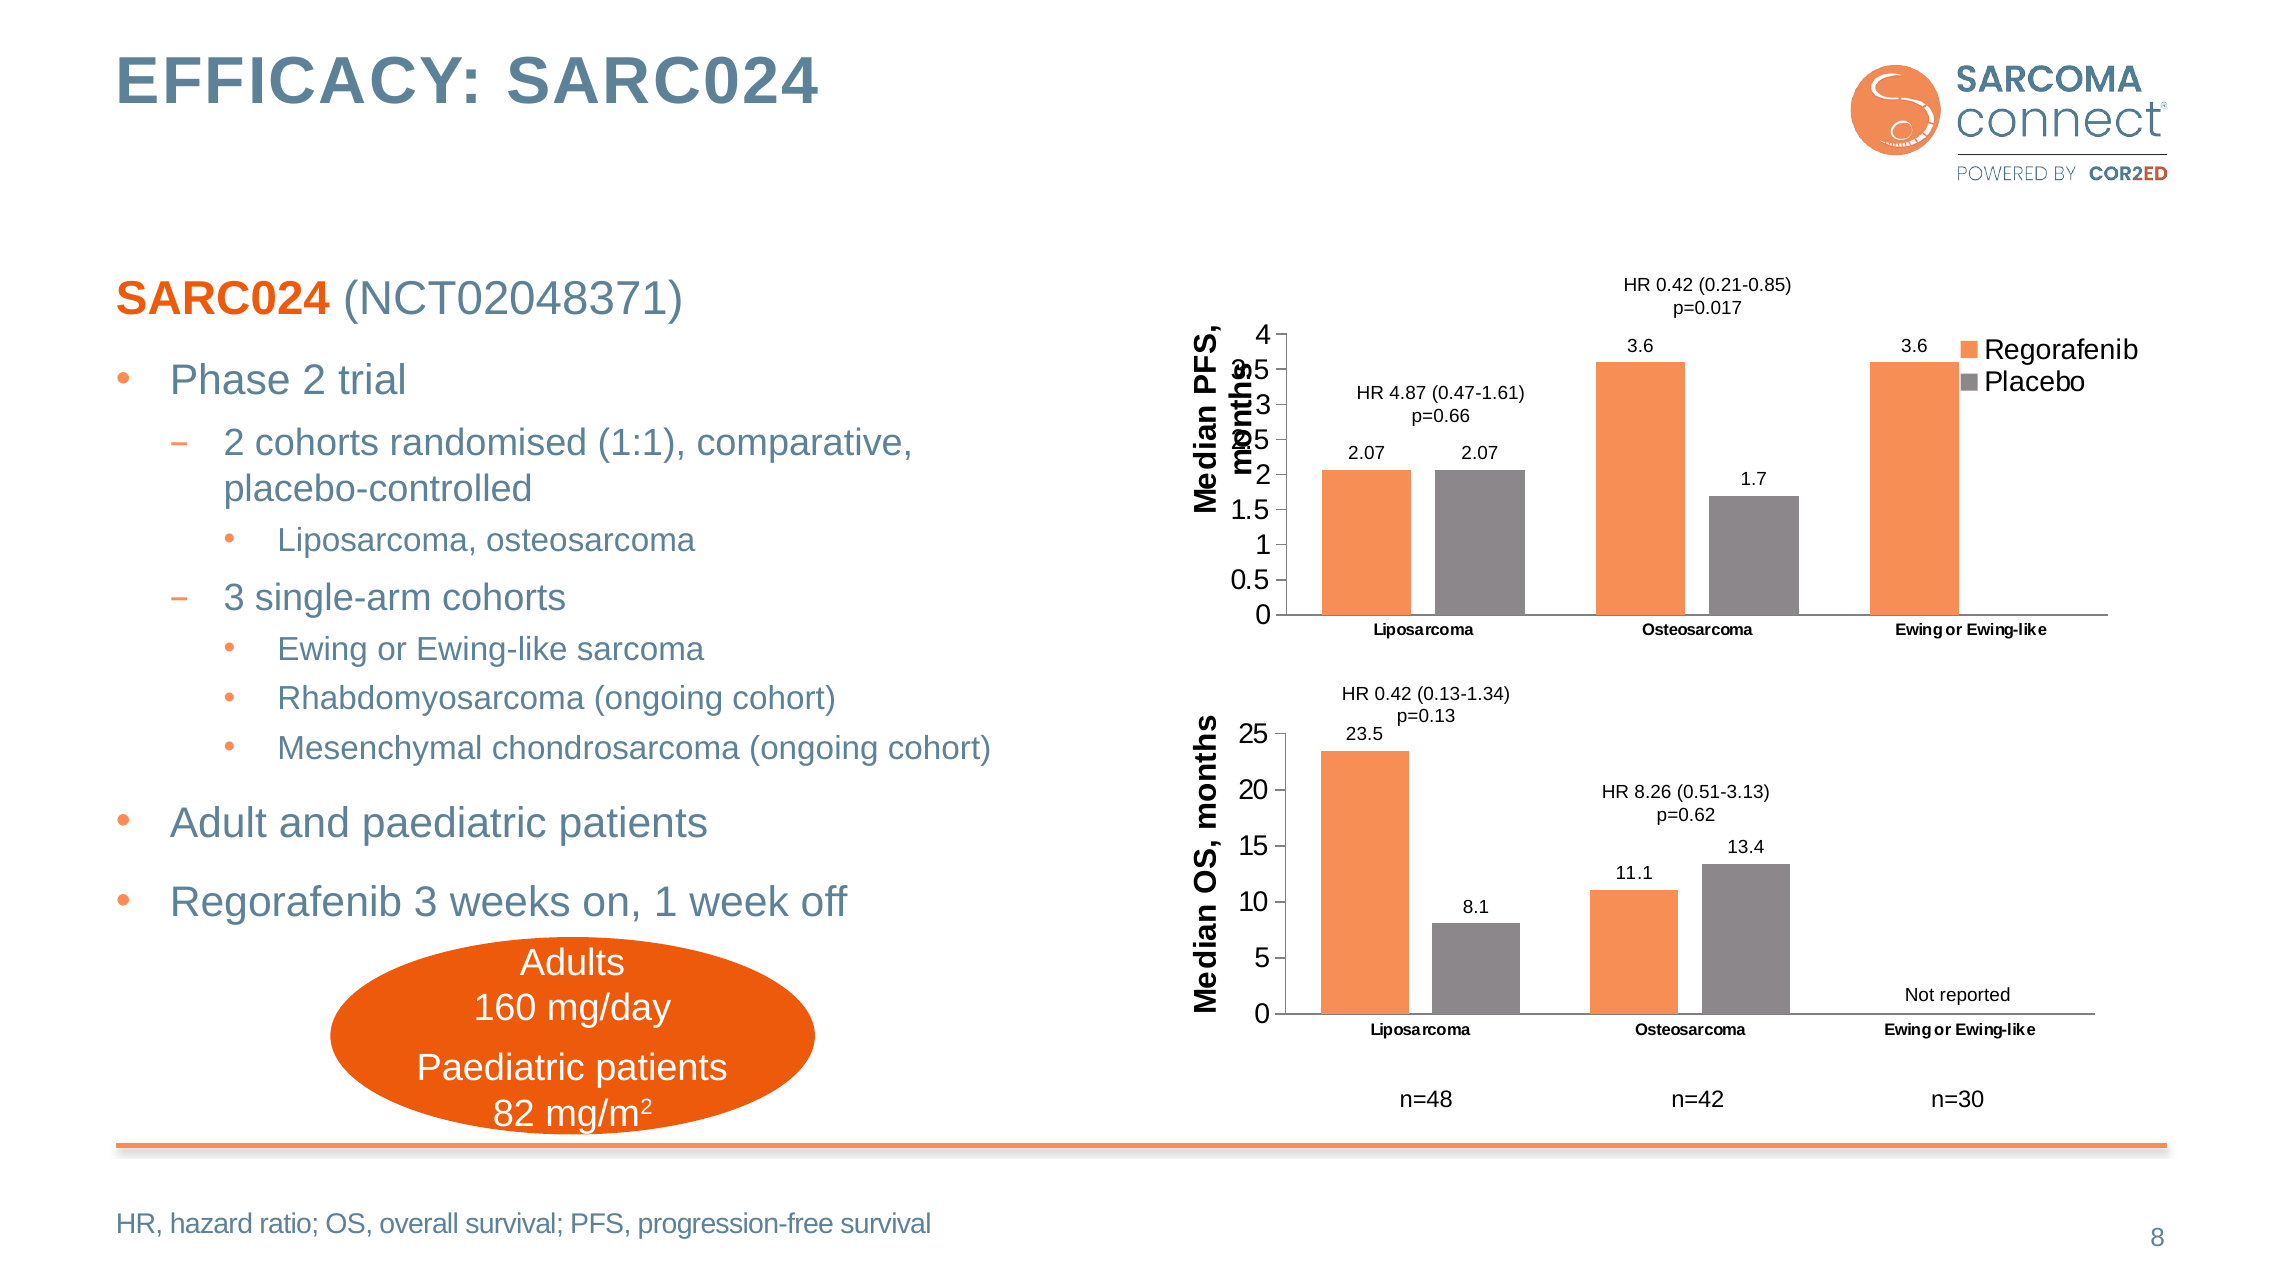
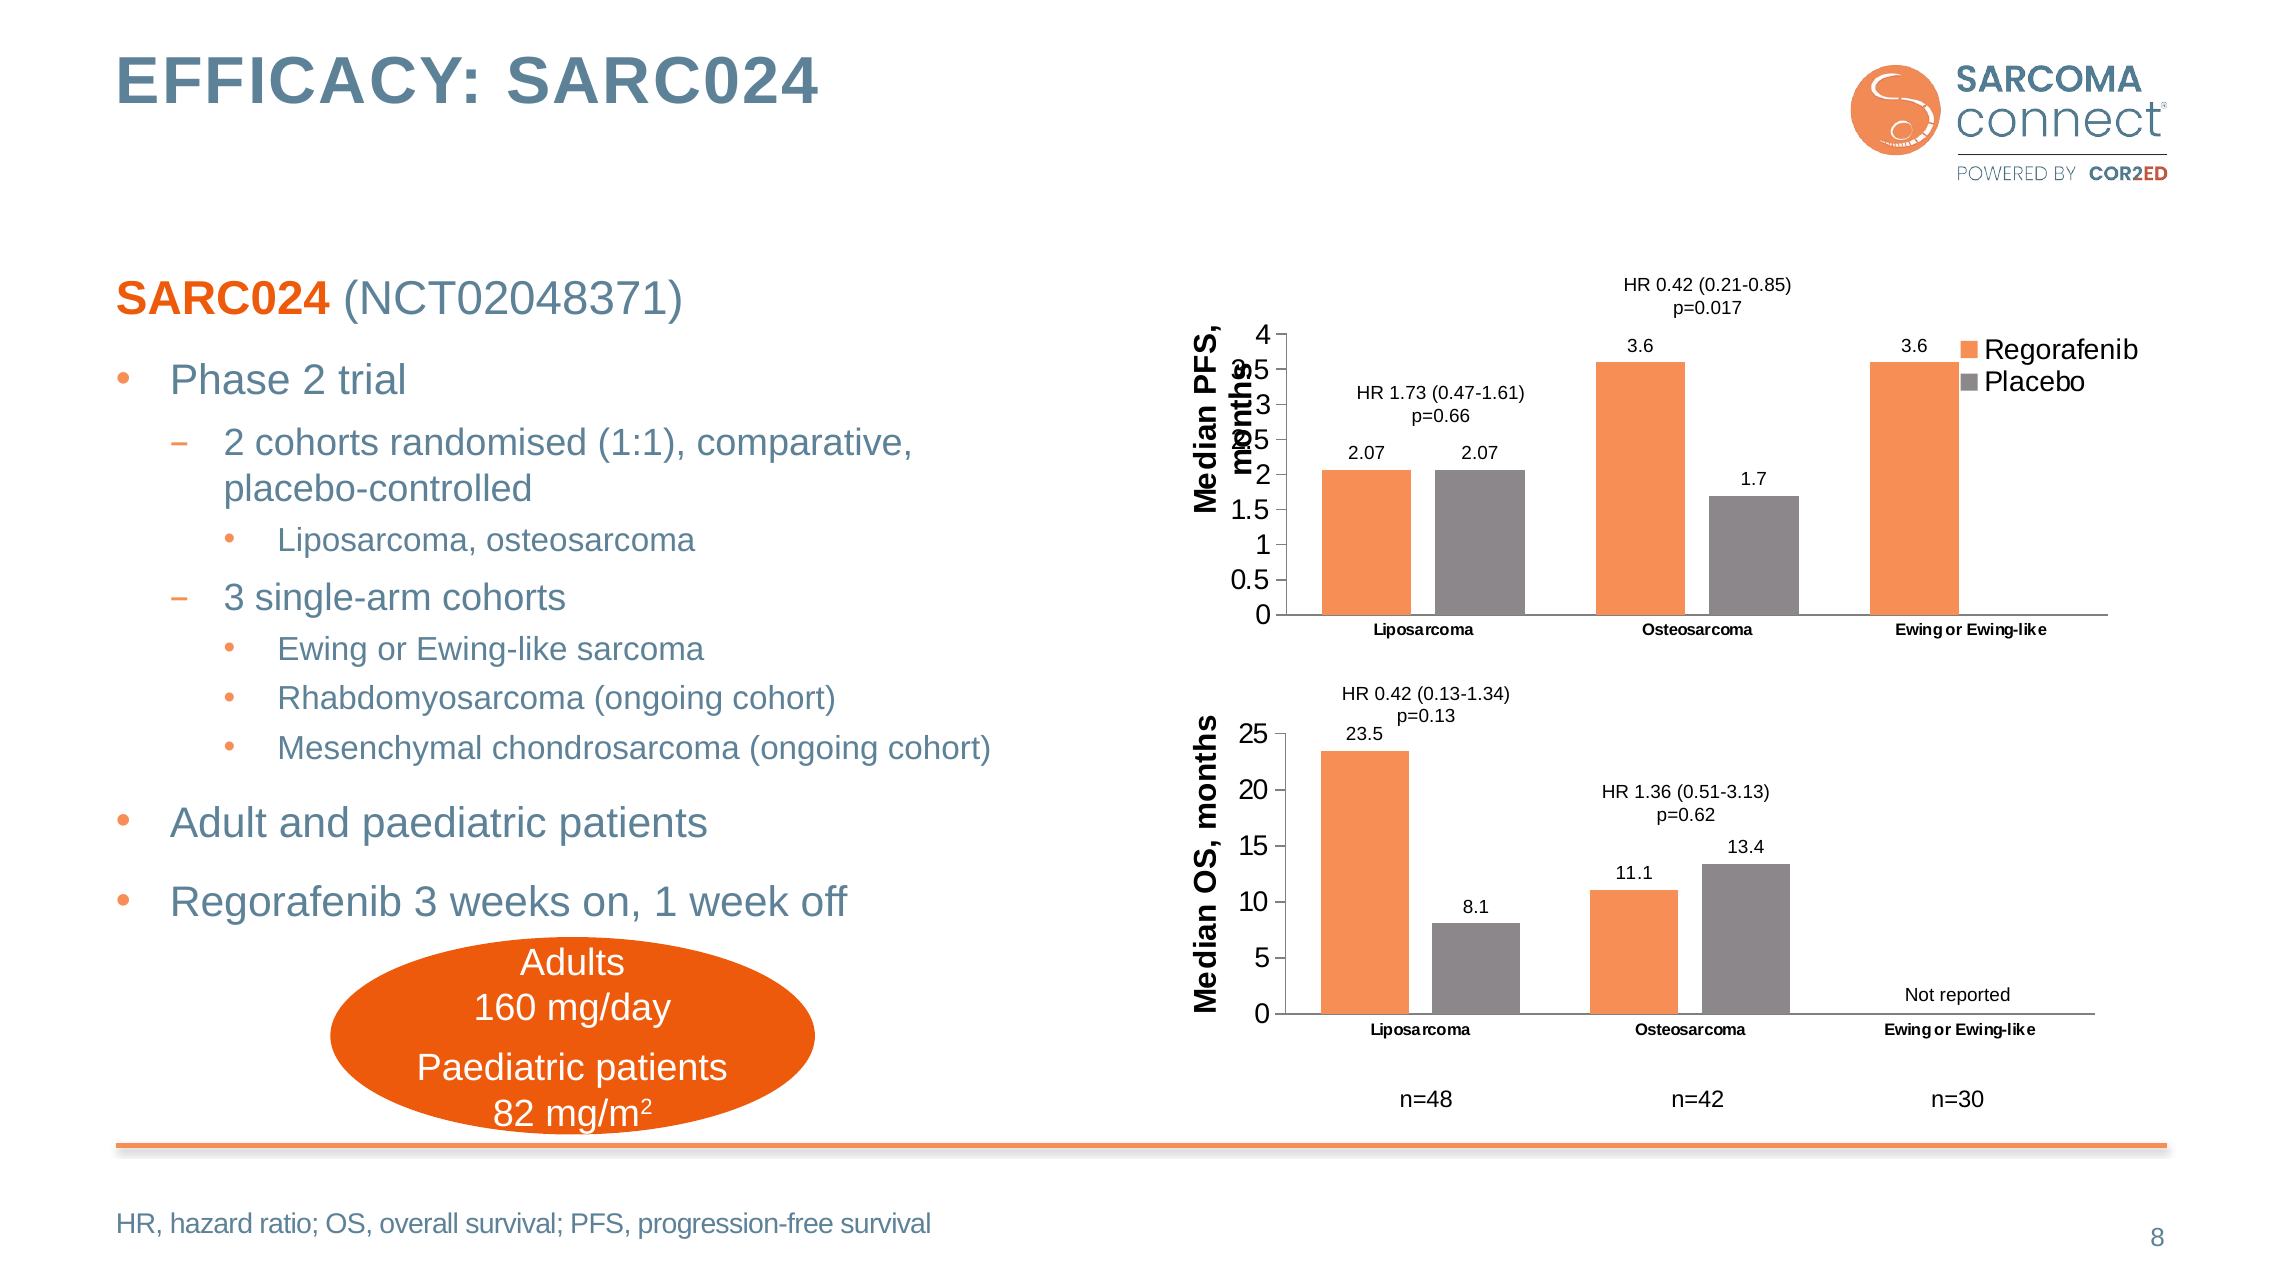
4.87: 4.87 -> 1.73 (1408, 393)
8.26: 8.26 -> 1.36 (1653, 792)
